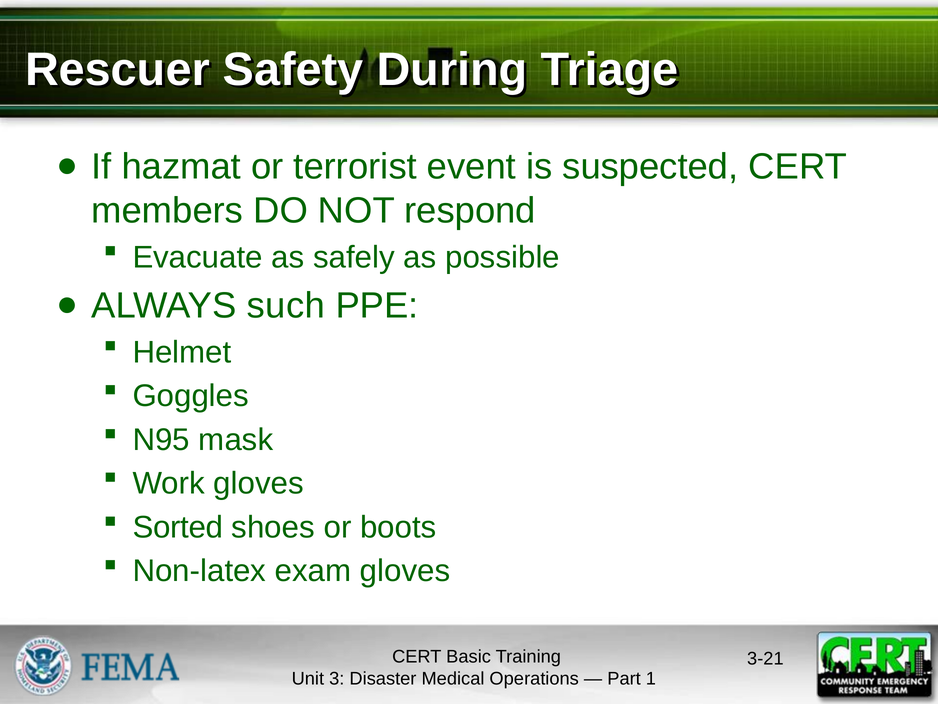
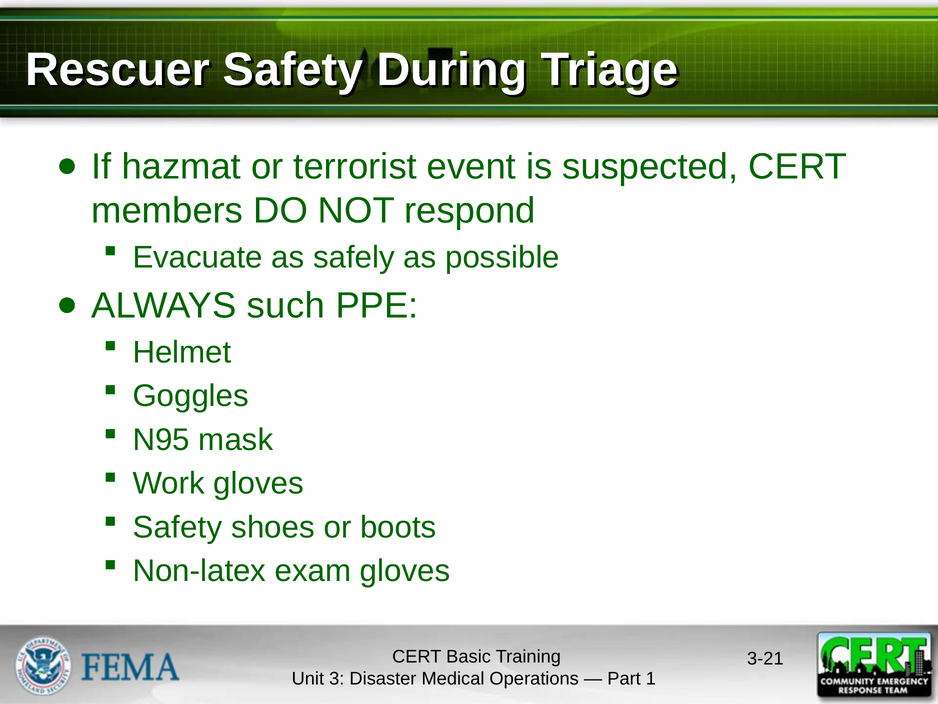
Sorted: Sorted -> Safety (178, 527)
